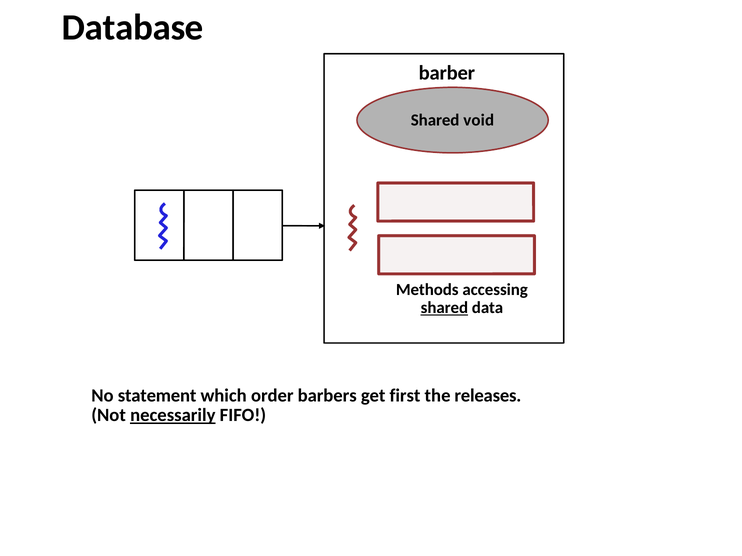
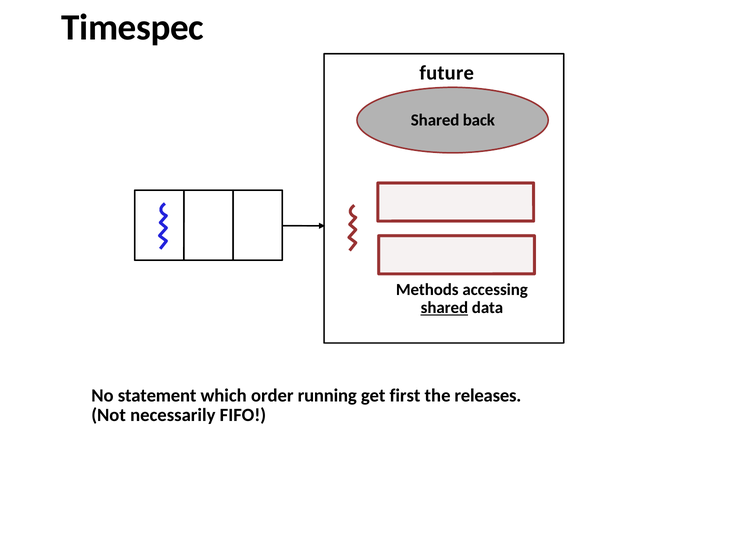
Database: Database -> Timespec (133, 27)
barber: barber -> future (447, 73)
void: void -> back (479, 120)
barbers: barbers -> running (327, 396)
necessarily underline: present -> none (173, 416)
